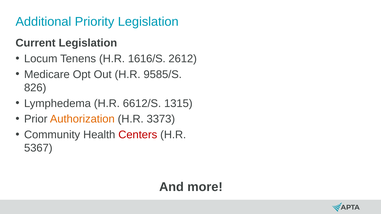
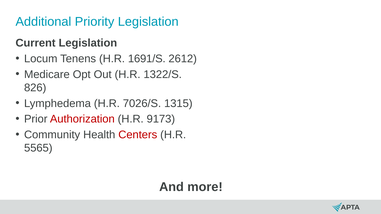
1616/S: 1616/S -> 1691/S (147, 59)
9585/S: 9585/S -> 1322/S (163, 75)
6612/S: 6612/S -> 7026/S (142, 104)
Authorization colour: orange -> red (82, 119)
3373: 3373 -> 9173 (161, 119)
5367: 5367 -> 5565 (38, 148)
